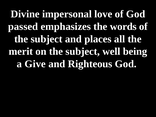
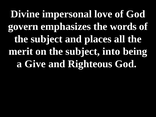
passed: passed -> govern (23, 26)
well: well -> into (111, 51)
